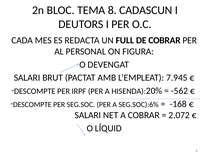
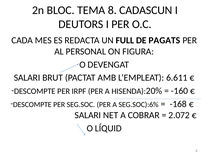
DE COBRAR: COBRAR -> PAGATS (164, 40)
7.945: 7.945 -> 6.611 (177, 77)
-562: -562 -> -160 (179, 91)
